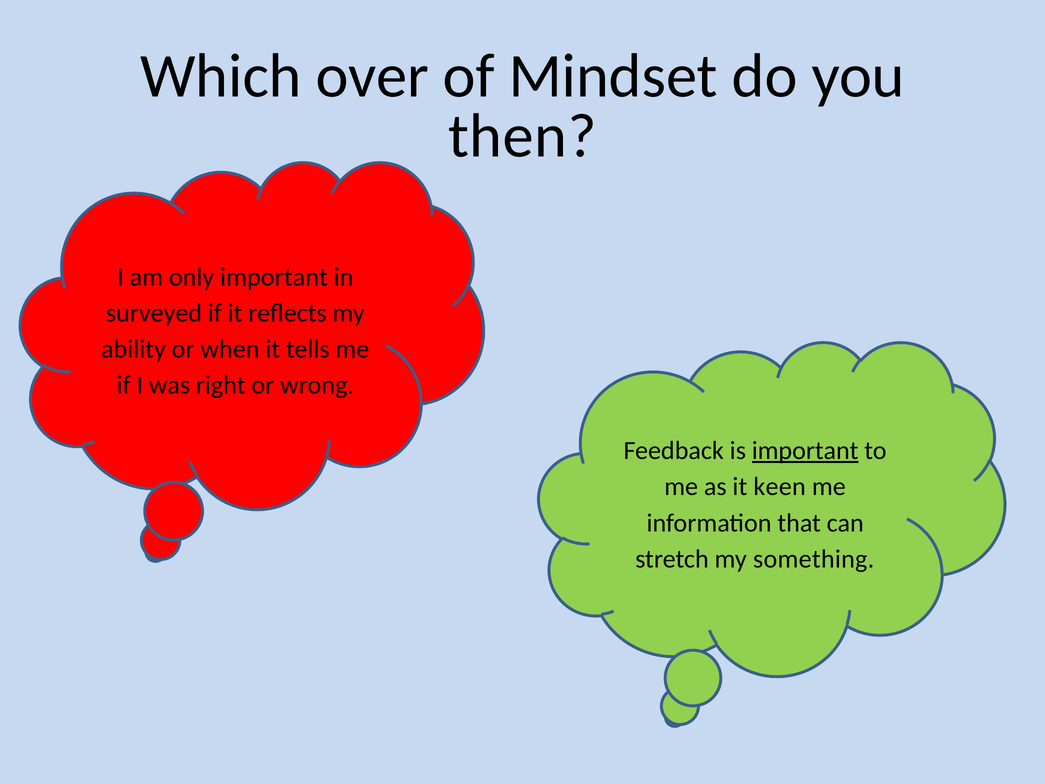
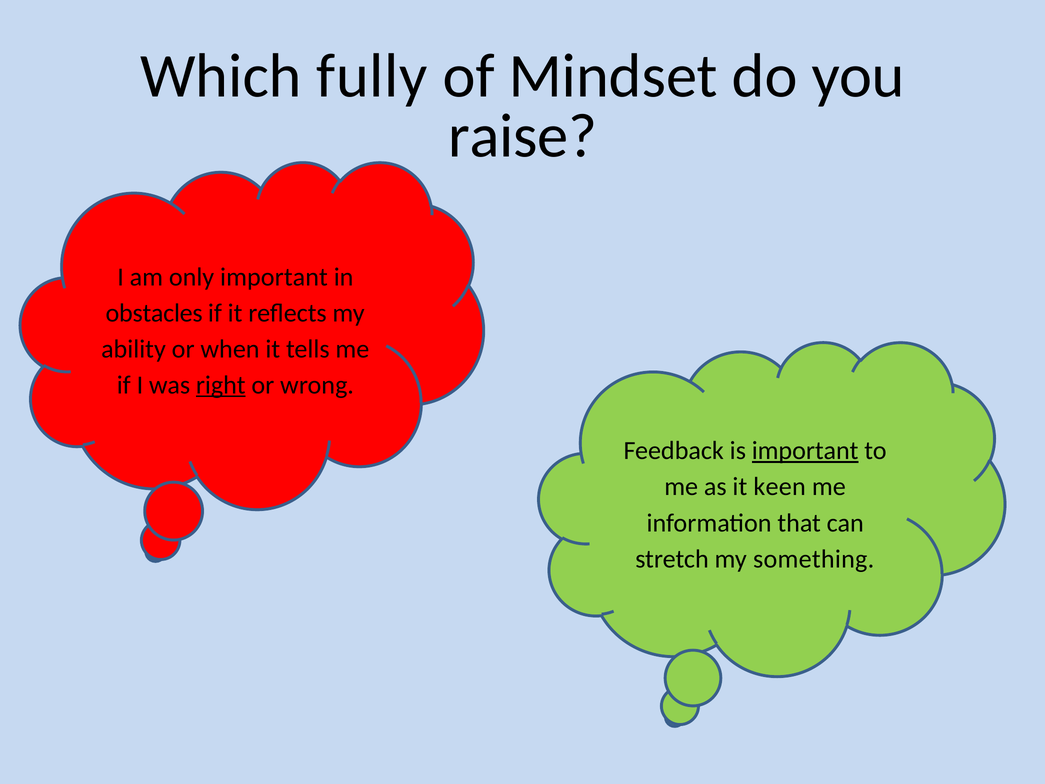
over: over -> fully (372, 76)
then: then -> raise (523, 136)
surveyed: surveyed -> obstacles (154, 313)
right underline: none -> present (221, 385)
